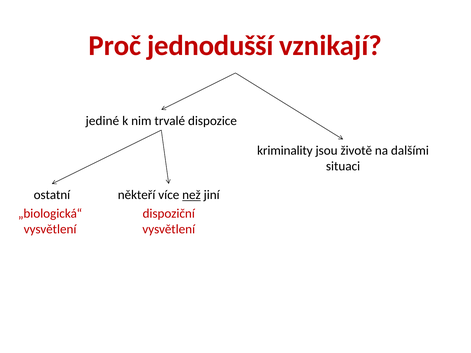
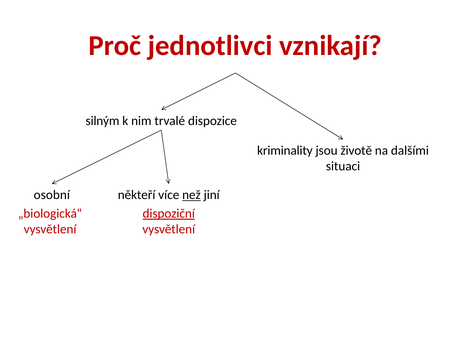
jednodušší: jednodušší -> jednotlivci (210, 46)
jediné: jediné -> silným (103, 121)
ostatní: ostatní -> osobní (52, 195)
dispoziční underline: none -> present (169, 214)
